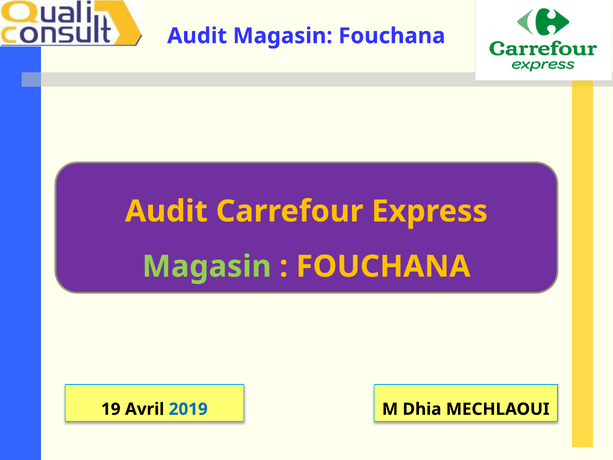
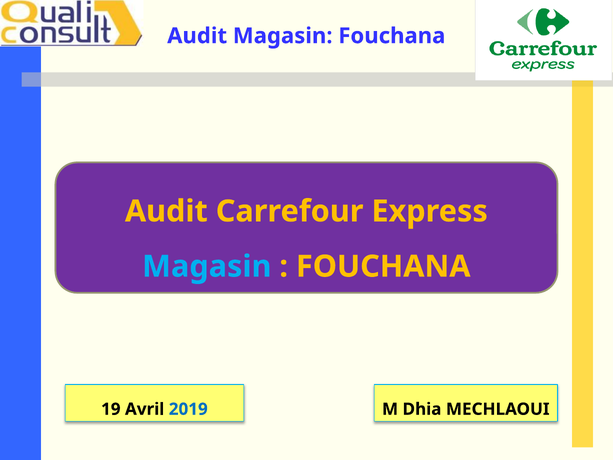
Magasin colour: light green -> light blue (207, 266)
